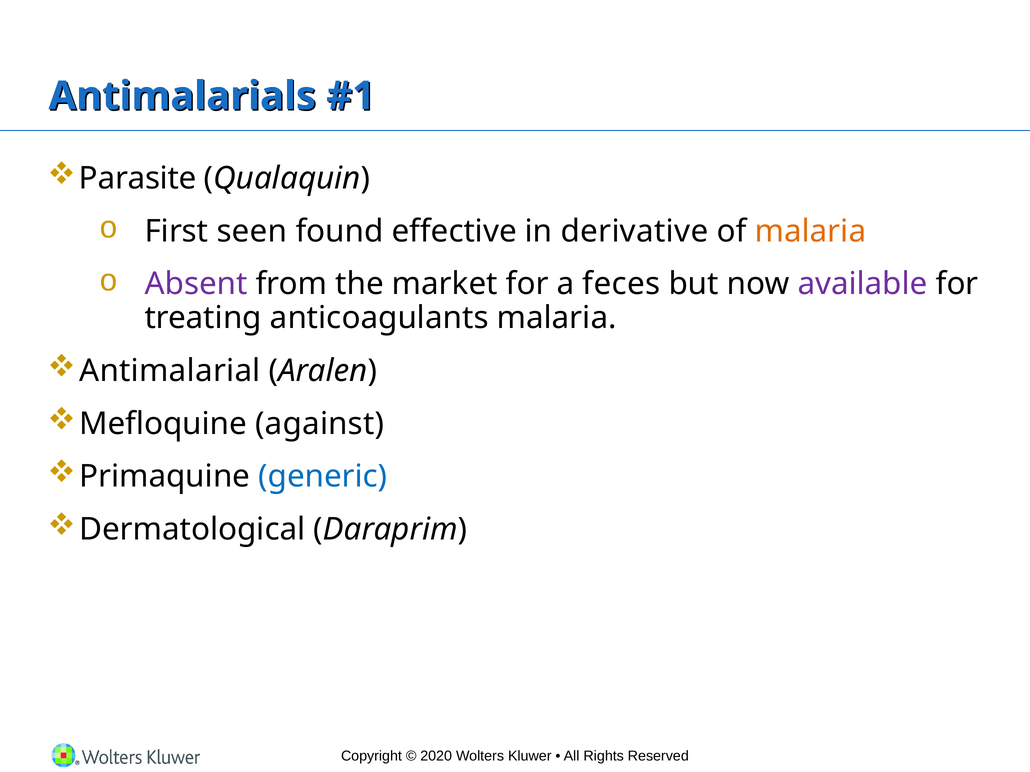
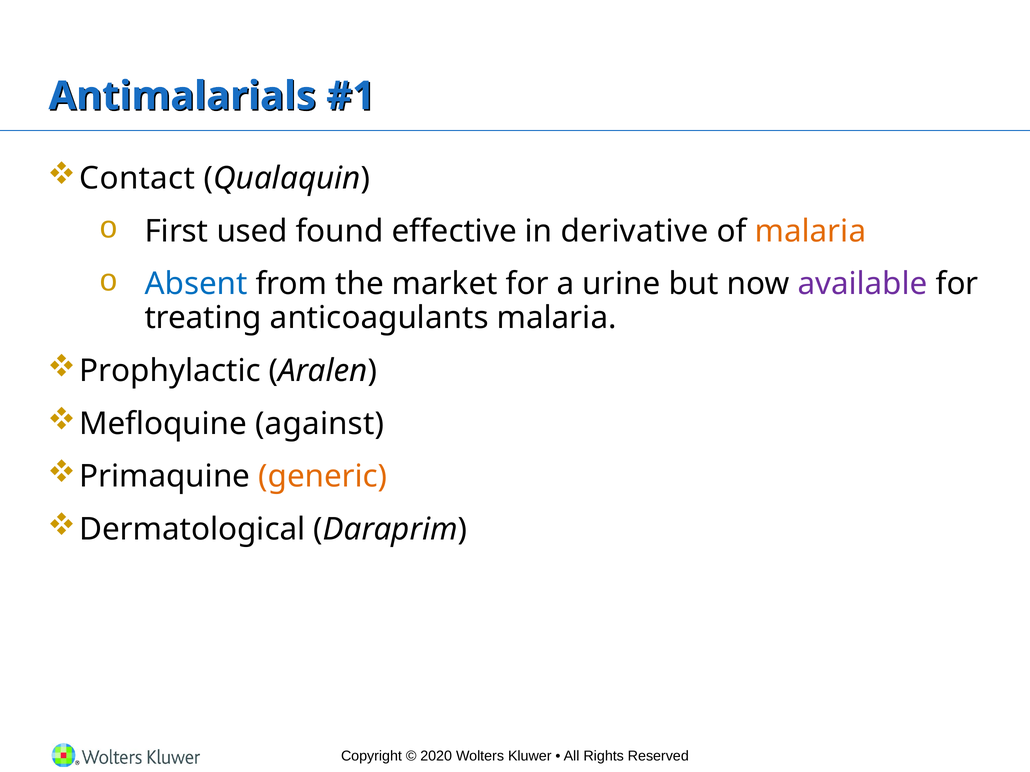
Parasite: Parasite -> Contact (137, 179)
seen: seen -> used (252, 231)
Absent colour: purple -> blue (196, 284)
feces: feces -> urine (621, 284)
Antimalarial: Antimalarial -> Prophylactic (170, 371)
generic colour: blue -> orange (323, 477)
